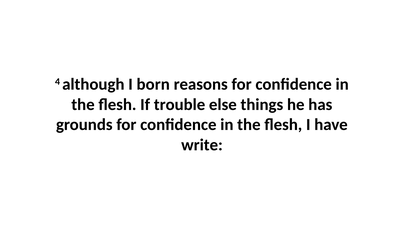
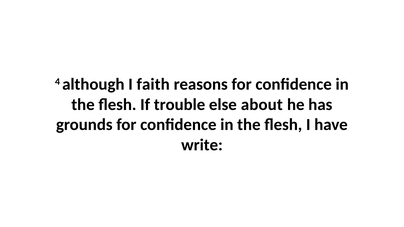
born: born -> faith (153, 84)
things: things -> about (262, 105)
